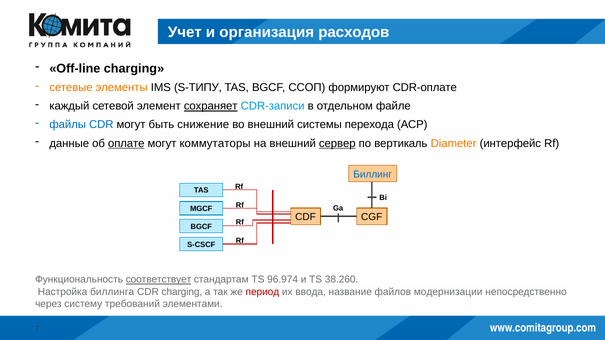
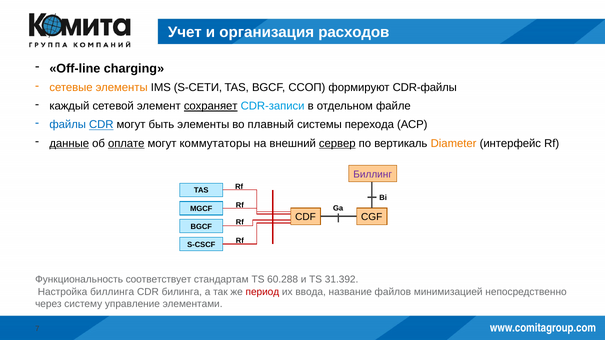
S-ТИПУ: S-ТИПУ -> S-СЕТИ (198, 88)
CDR-оплате: CDR-оплате -> CDR-файлы (425, 88)
CDR underline: none -> present (101, 125)
быть снижение: снижение -> элементы (203, 125)
во внешний: внешний -> плавный (271, 125)
данные underline: none -> present (69, 143)
Биллинг colour: blue -> purple (373, 174)
соответствует underline: present -> none (159, 280)
96.974: 96.974 -> 60.288 (283, 280)
38.260: 38.260 -> 31.392 (342, 280)
CDR charging: charging -> билинга (182, 292)
модернизации: модернизации -> минимизацией (448, 292)
требований: требований -> управление (132, 304)
